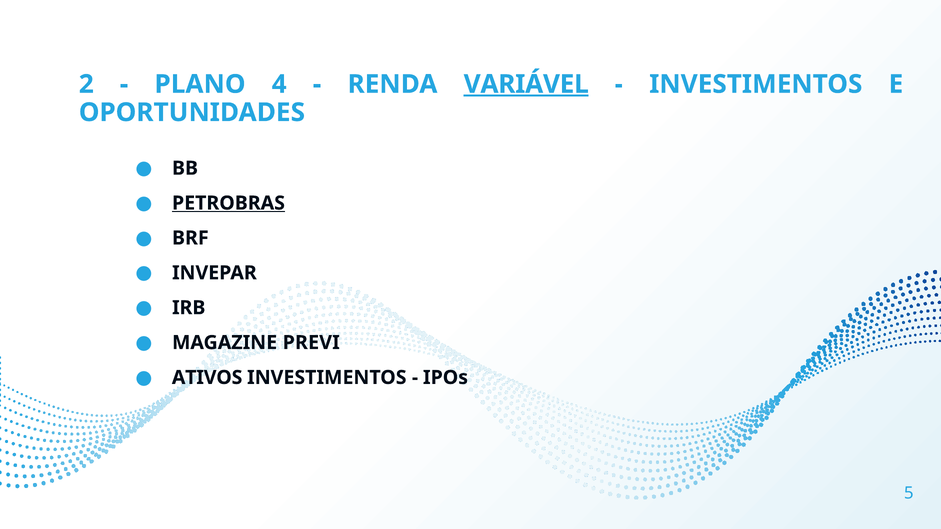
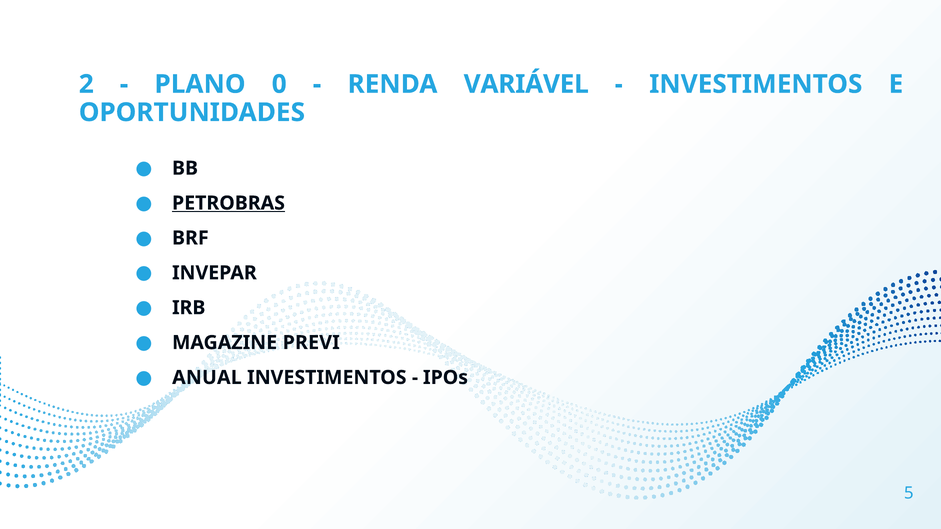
4: 4 -> 0 (279, 84)
VARIÁVEL underline: present -> none (526, 84)
ATIVOS: ATIVOS -> ANUAL (207, 378)
